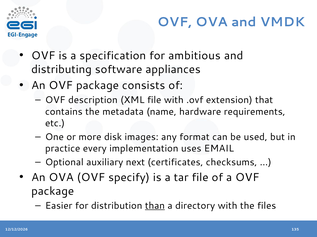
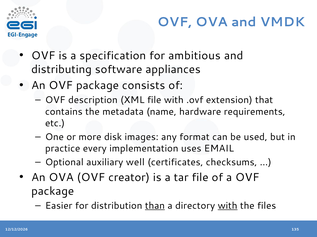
next: next -> well (135, 163)
specify: specify -> creator (129, 178)
with underline: none -> present (228, 206)
